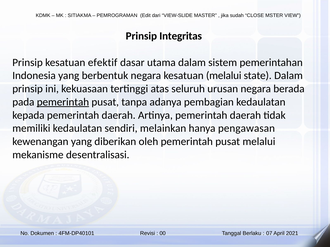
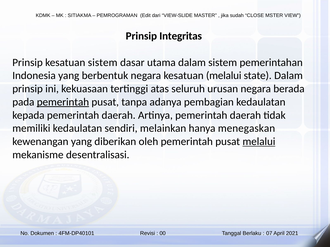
kesatuan efektif: efektif -> sistem (103, 63)
pengawasan: pengawasan -> menegaskan (246, 129)
melalui underline: none -> present (259, 142)
